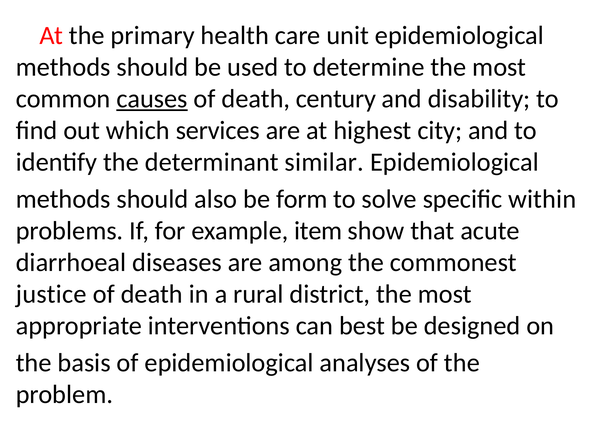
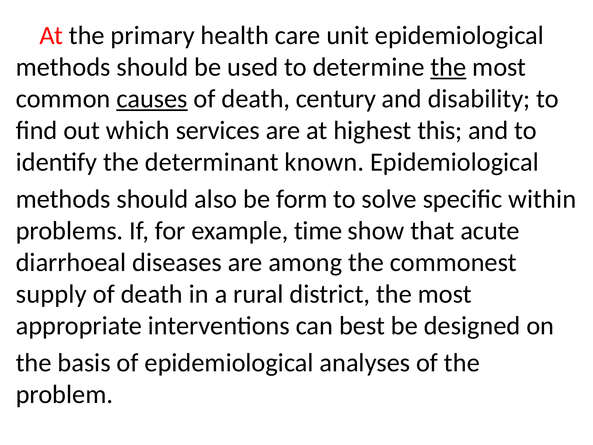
the underline: none -> present (448, 67)
city: city -> this (440, 130)
similar: similar -> known (324, 162)
item: item -> time (318, 231)
justice: justice -> supply (51, 294)
